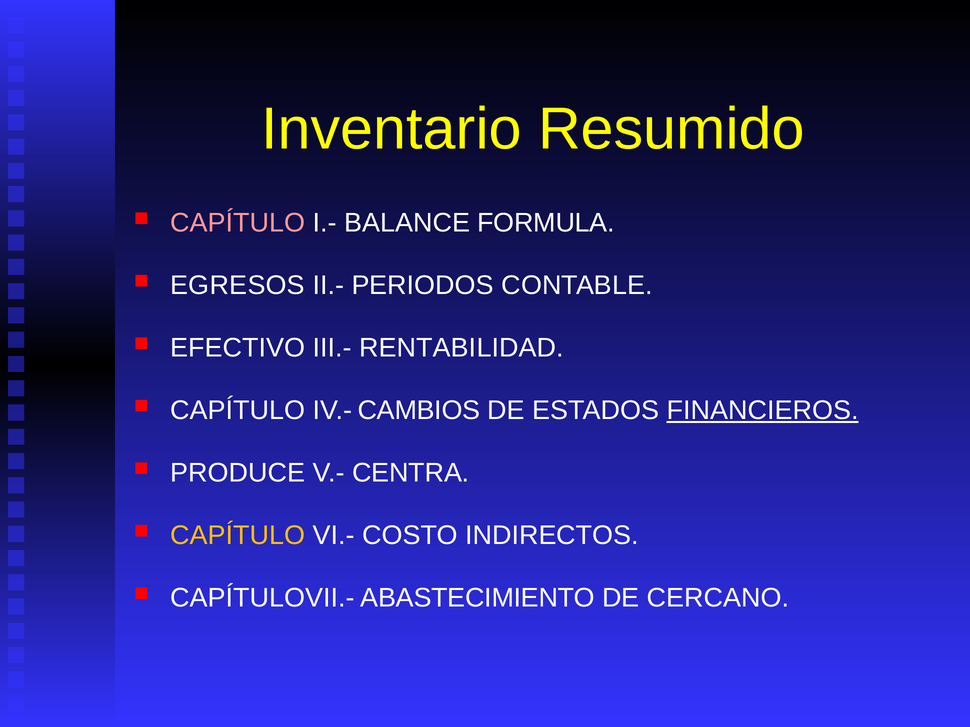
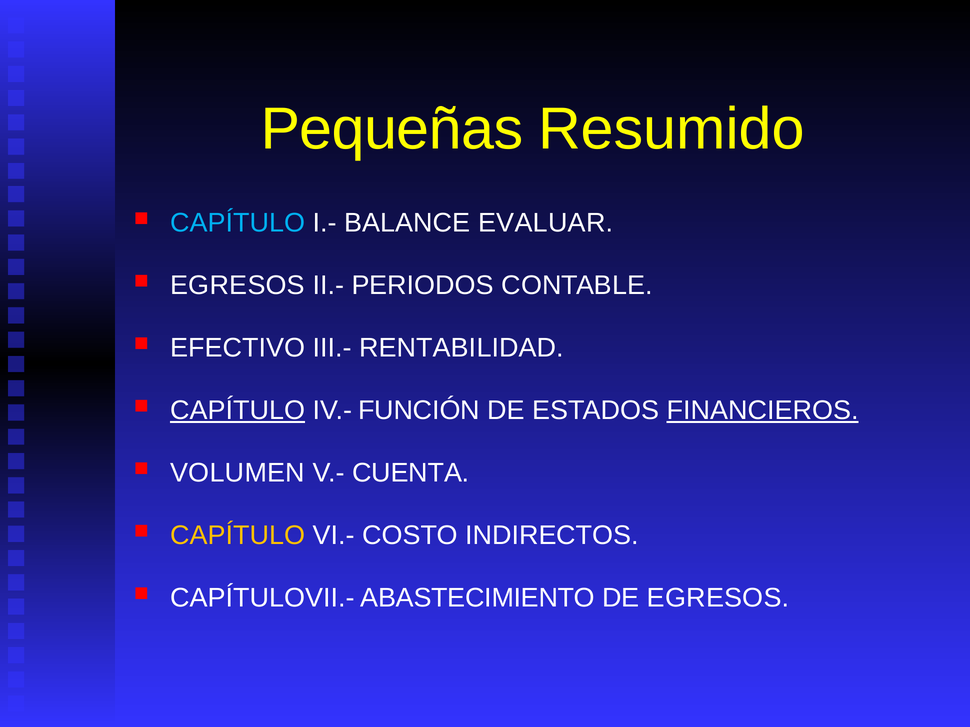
Inventario: Inventario -> Pequeñas (392, 129)
CAPÍTULO colour: pink -> light blue (238, 223)
FORMULA: FORMULA -> EVALUAR (546, 223)
CAPÍTULO underline: none -> present (238, 411)
CAMBIOS: CAMBIOS -> FUNCIÓN (419, 411)
PRODUCE: PRODUCE -> VOLUMEN (238, 473)
CENTRA: CENTRA -> CUENTA (411, 473)
DE CERCANO: CERCANO -> EGRESOS (718, 598)
